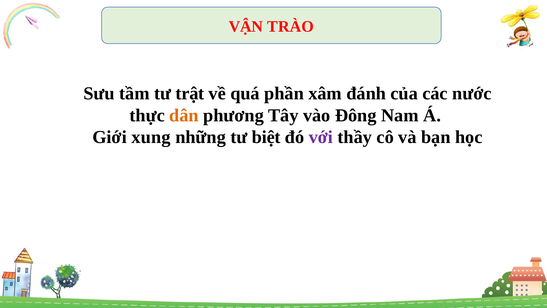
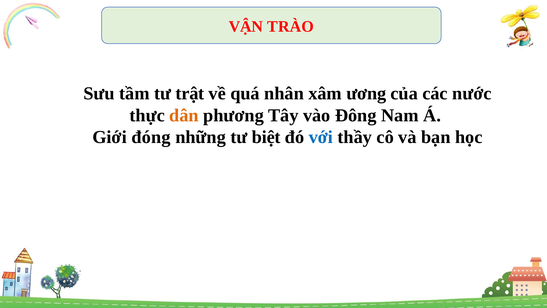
phần: phần -> nhân (284, 93)
đánh: đánh -> ương (366, 93)
xung: xung -> đóng (151, 137)
với colour: purple -> blue (321, 137)
